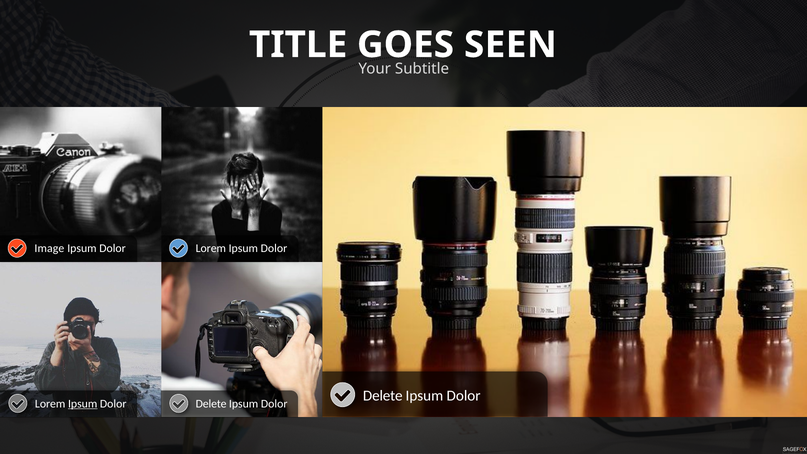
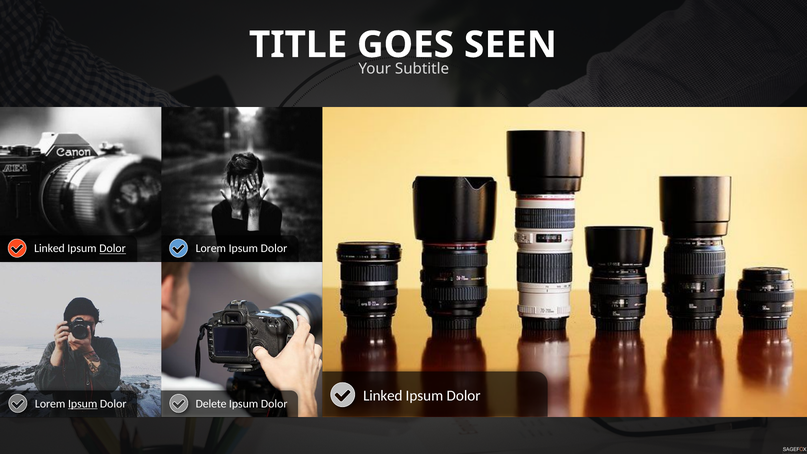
Image: Image -> Linked (49, 249)
Dolor underline: none -> present (113, 249)
Delete: Delete -> Linked (383, 396)
